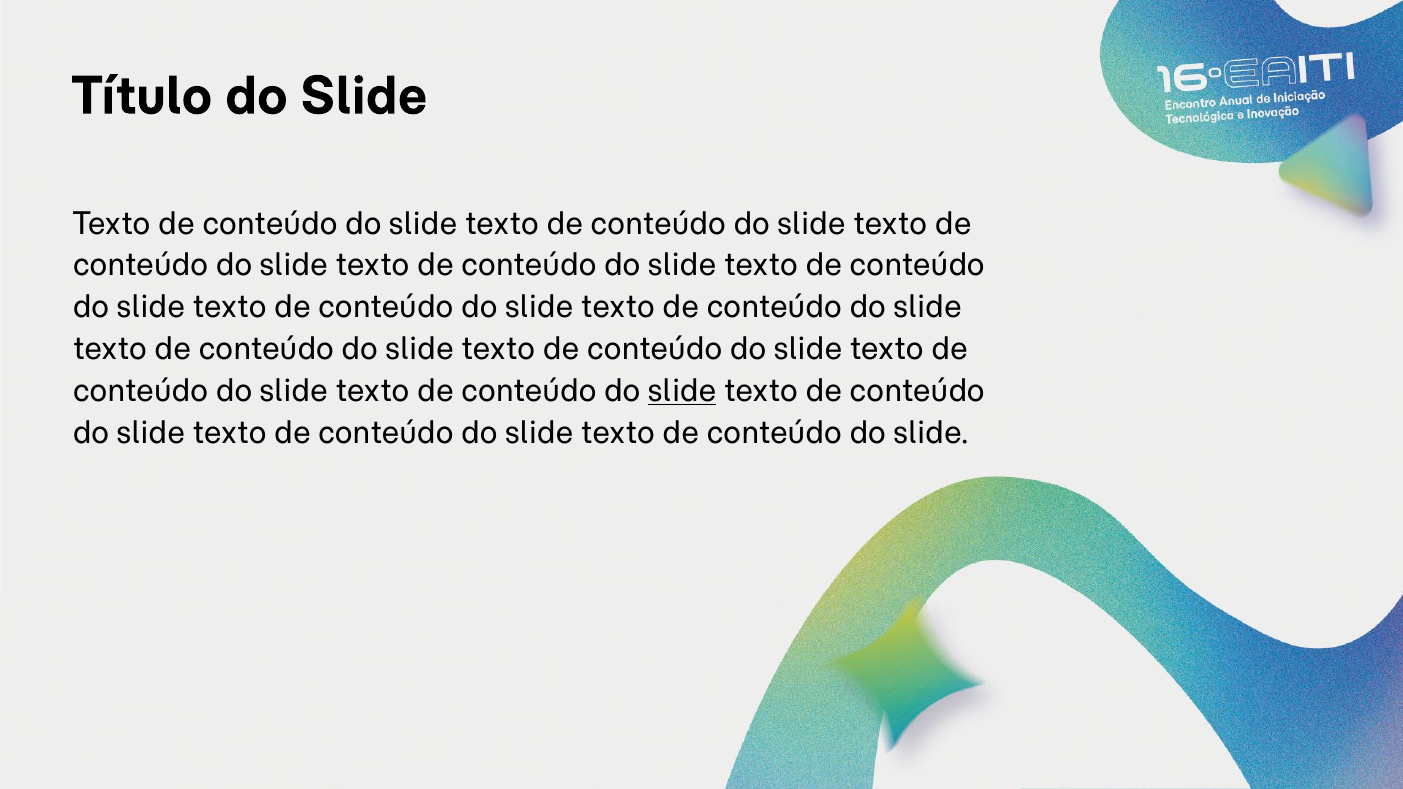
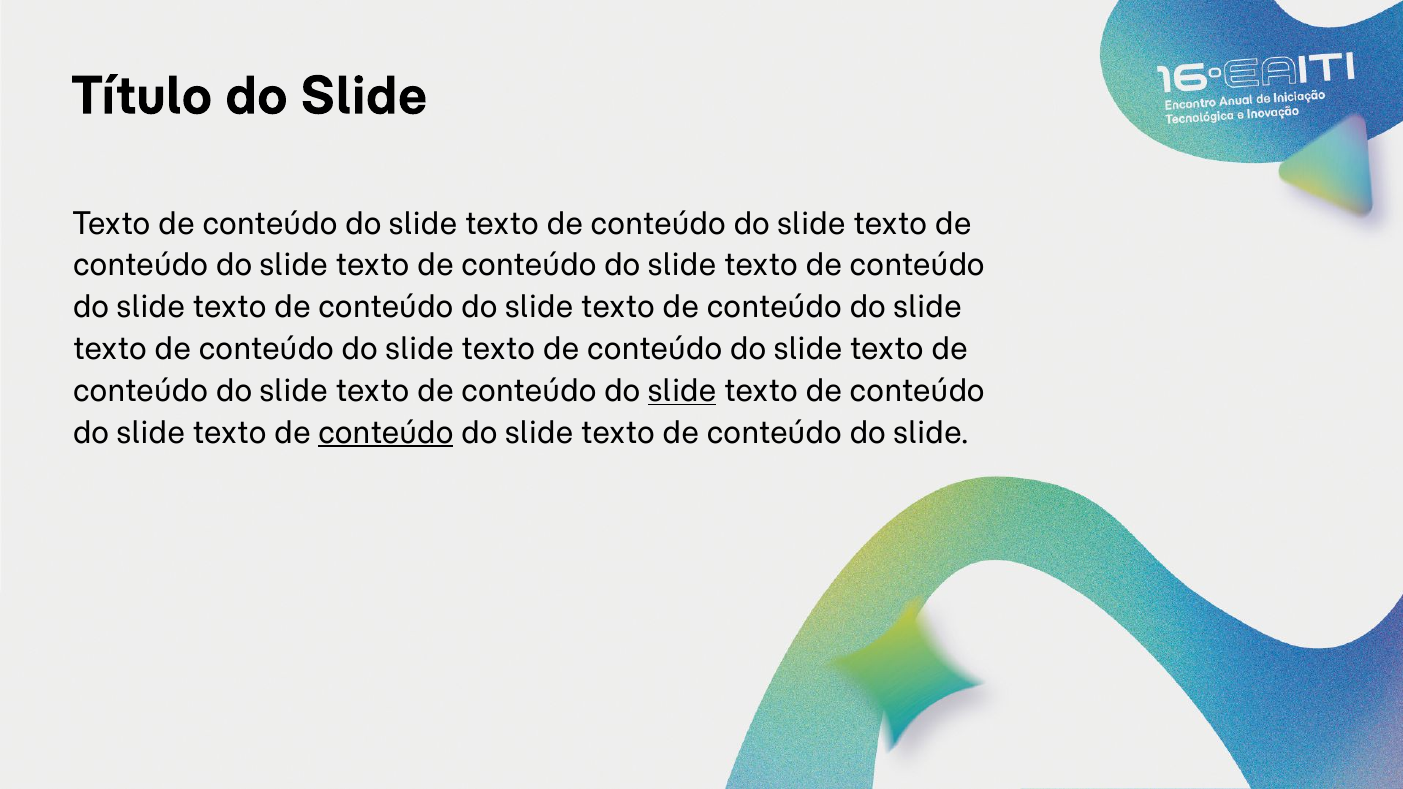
conteúdo underline: none -> present (386, 433)
